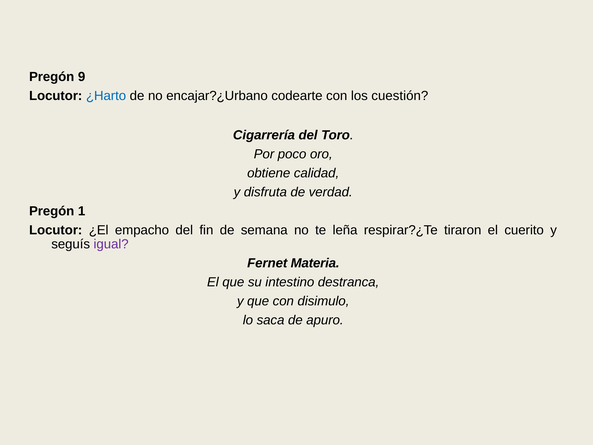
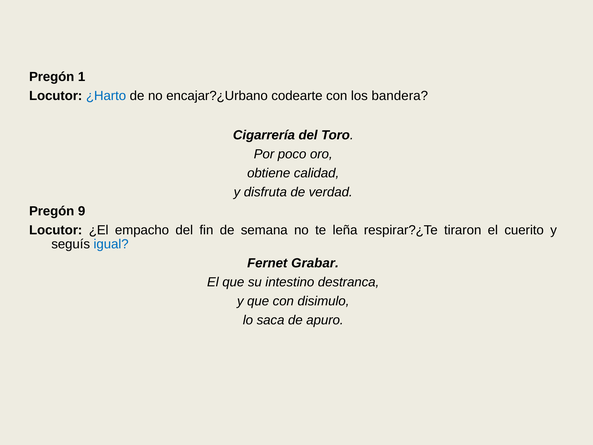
9: 9 -> 1 (82, 77)
cuestión: cuestión -> bandera (400, 96)
1: 1 -> 9 (82, 211)
igual colour: purple -> blue (111, 244)
Materia: Materia -> Grabar (315, 263)
